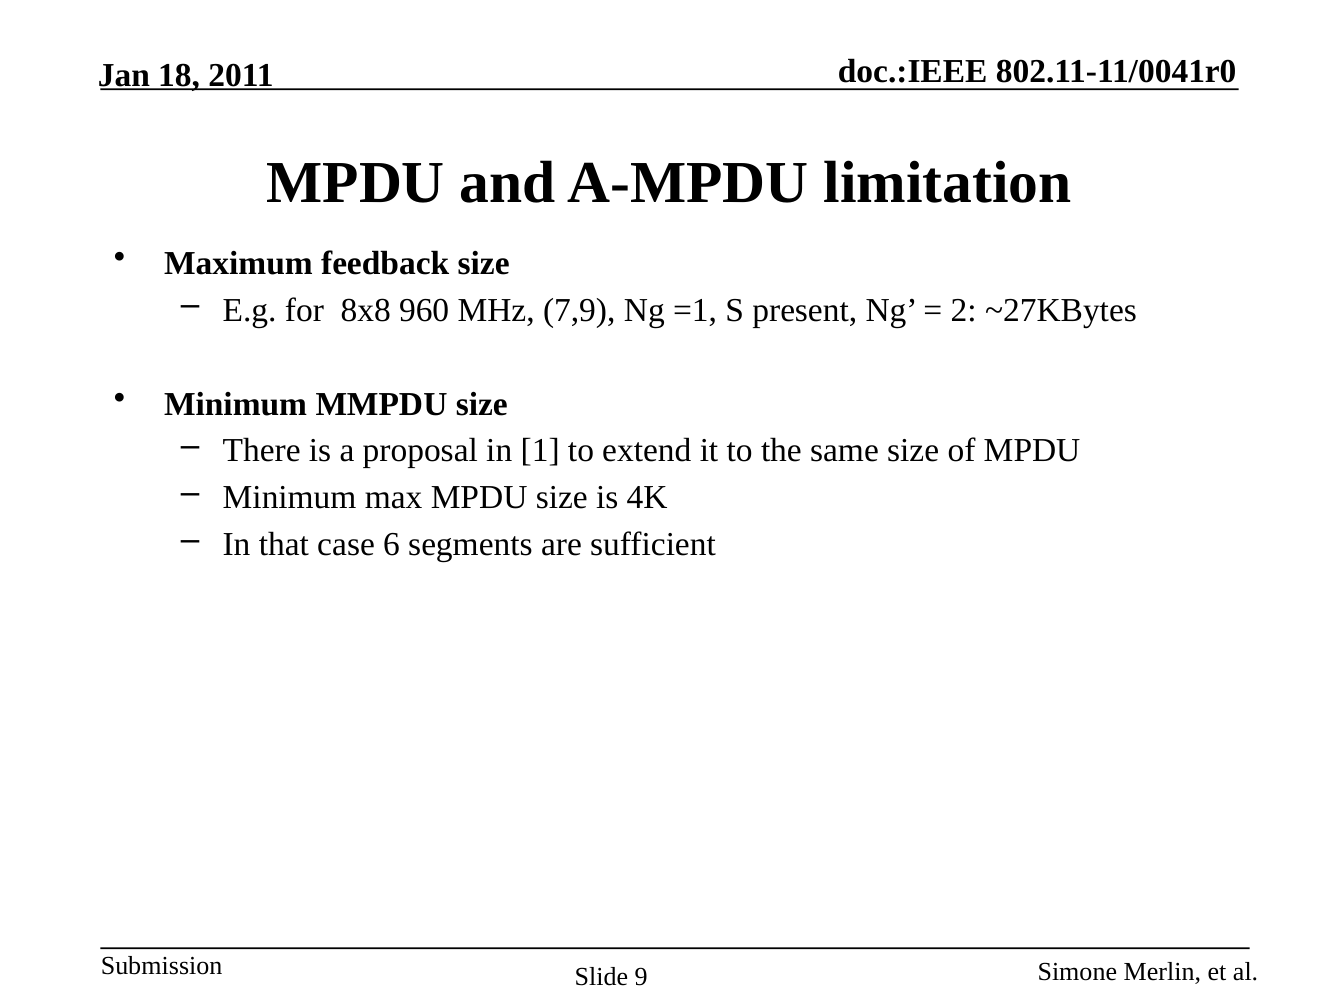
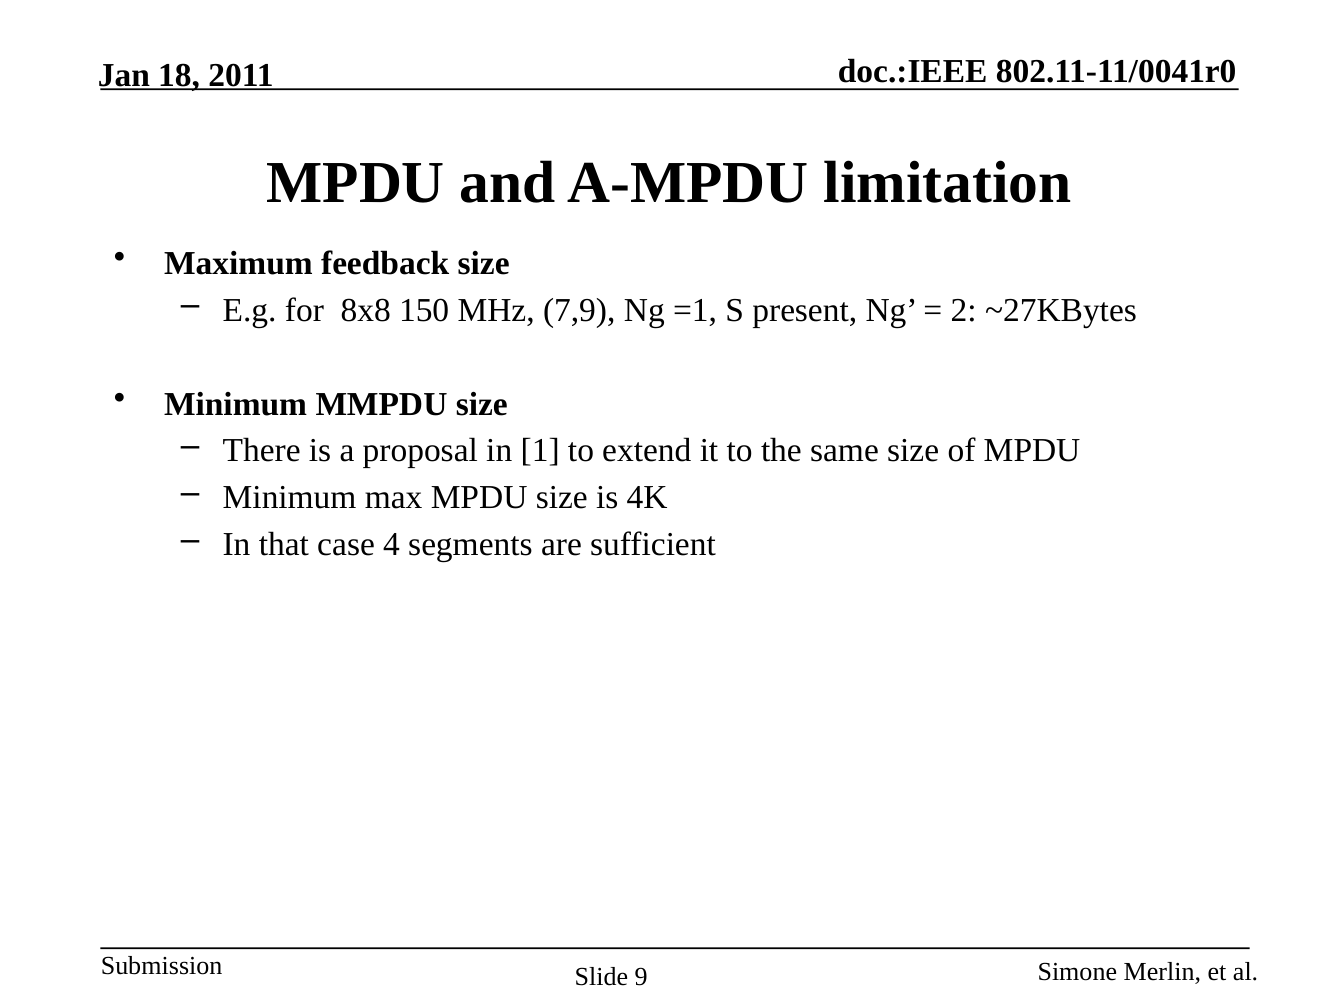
960: 960 -> 150 (424, 310)
6: 6 -> 4 (392, 545)
